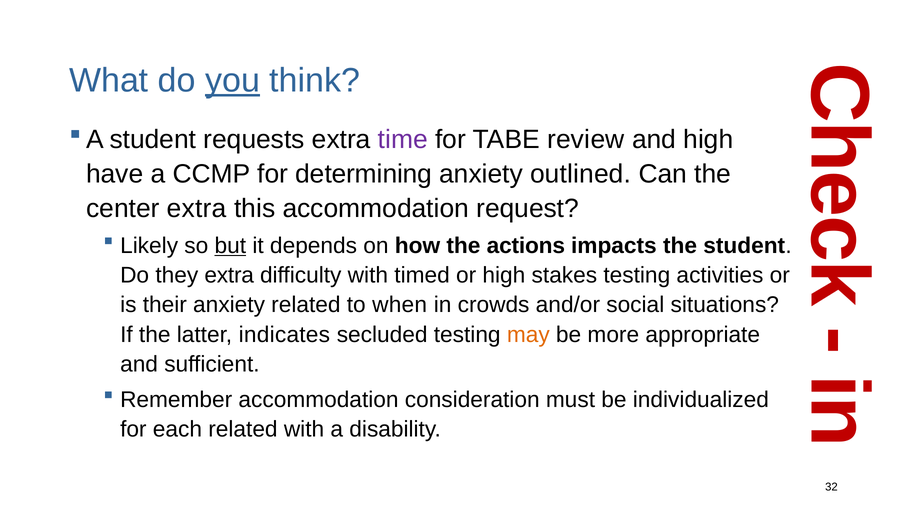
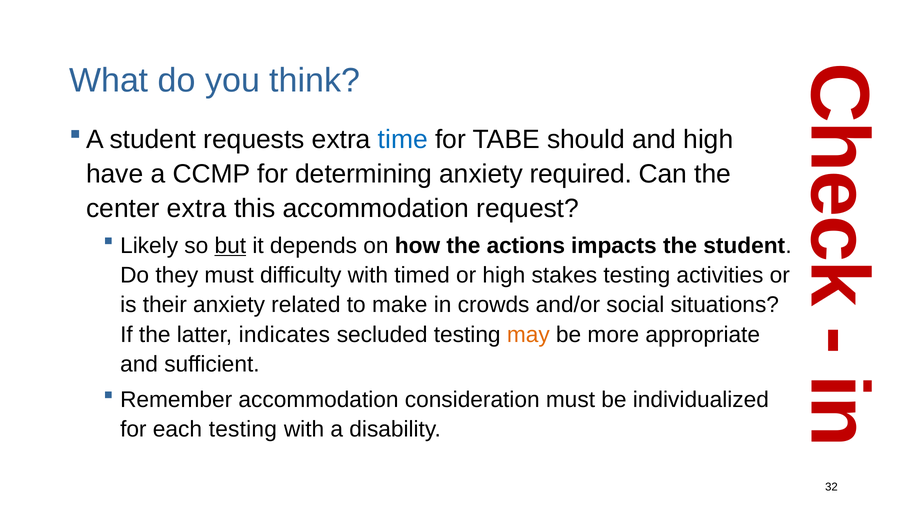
you underline: present -> none (233, 81)
time colour: purple -> blue (403, 139)
review: review -> should (586, 139)
outlined: outlined -> required (581, 174)
they extra: extra -> must (229, 275)
when: when -> make (400, 305)
each related: related -> testing (243, 429)
